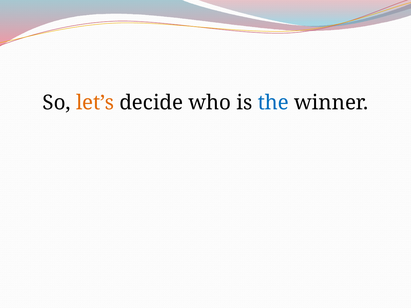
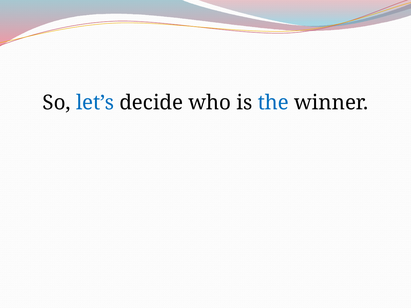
let’s colour: orange -> blue (95, 103)
